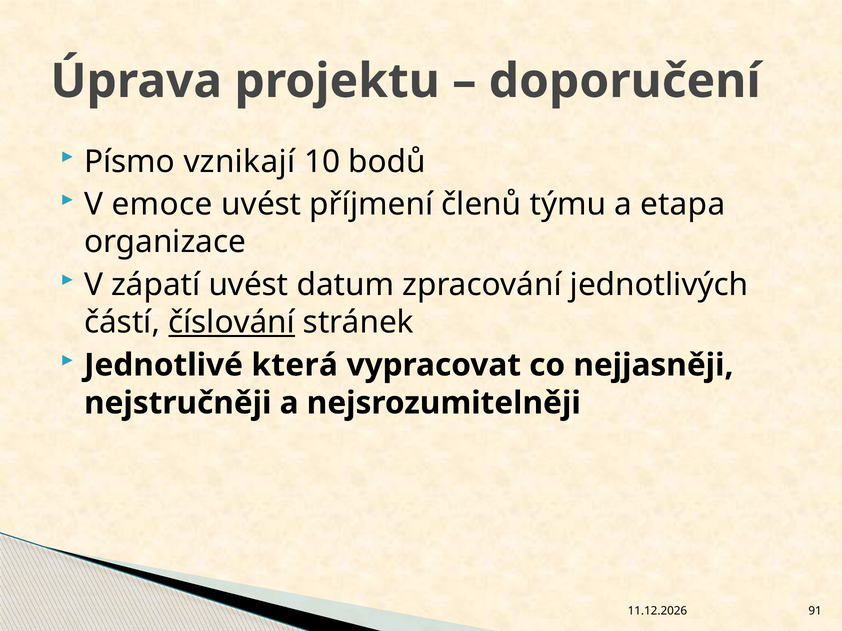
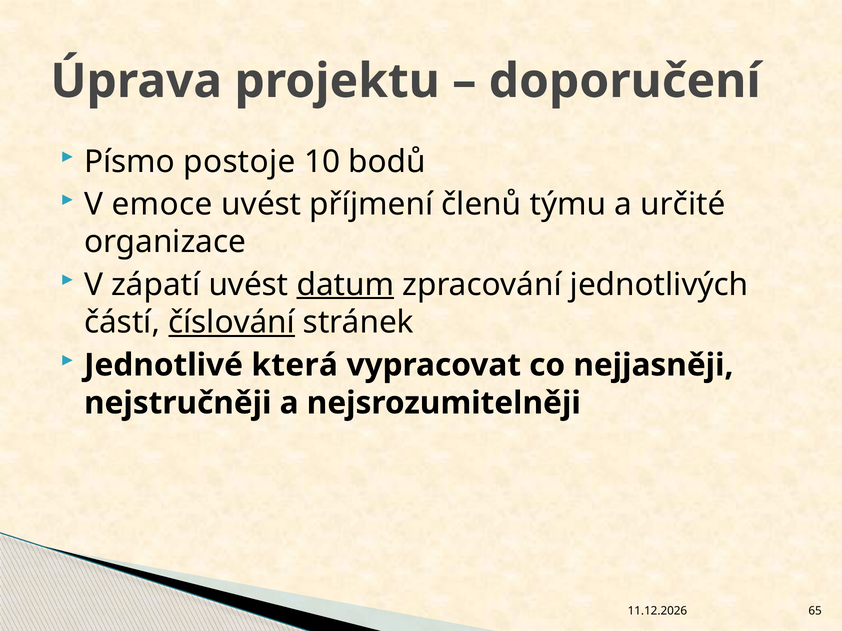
vznikají: vznikají -> postoje (239, 162)
etapa: etapa -> určité (683, 204)
datum underline: none -> present (345, 285)
91: 91 -> 65 (815, 611)
